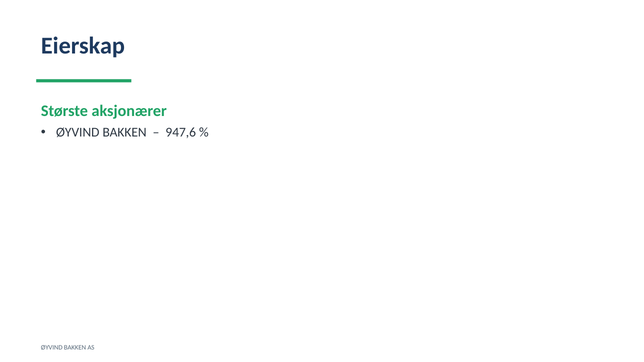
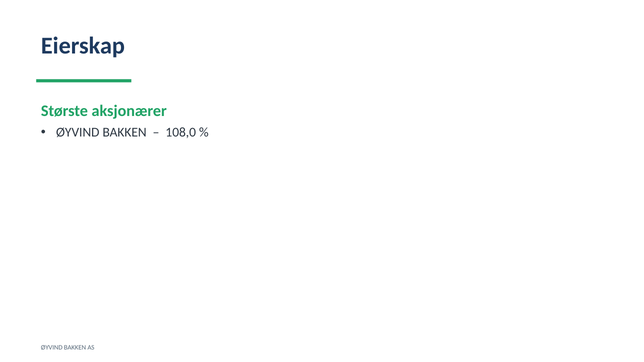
947,6: 947,6 -> 108,0 (181, 132)
